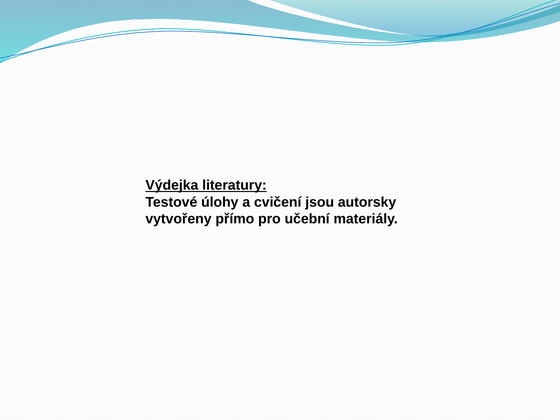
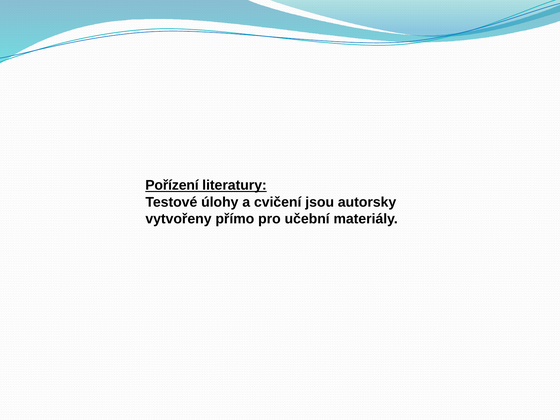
Výdejka: Výdejka -> Pořízení (172, 185)
